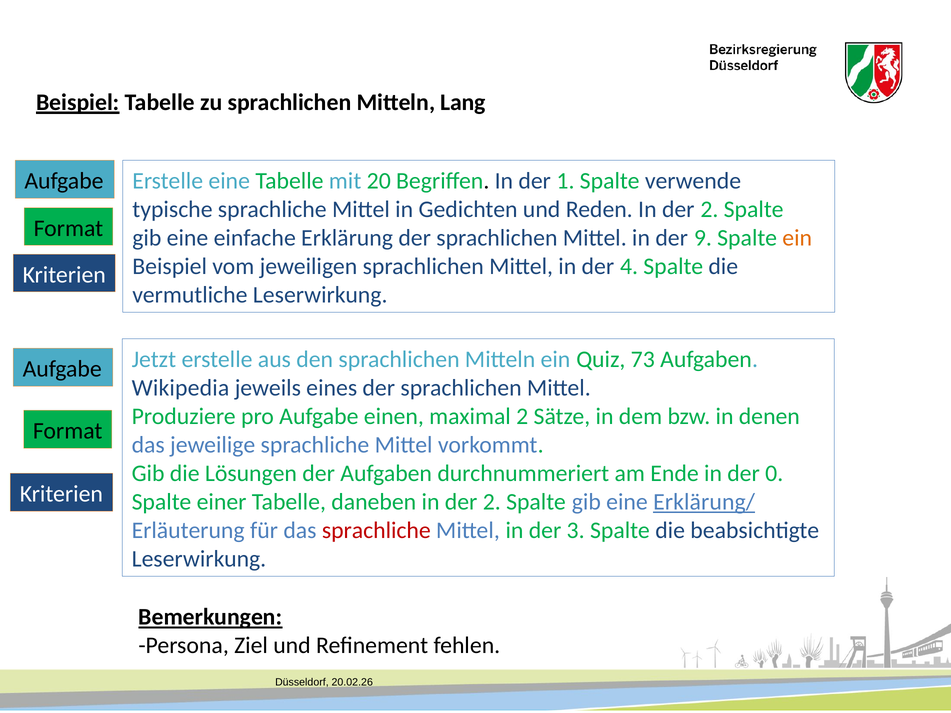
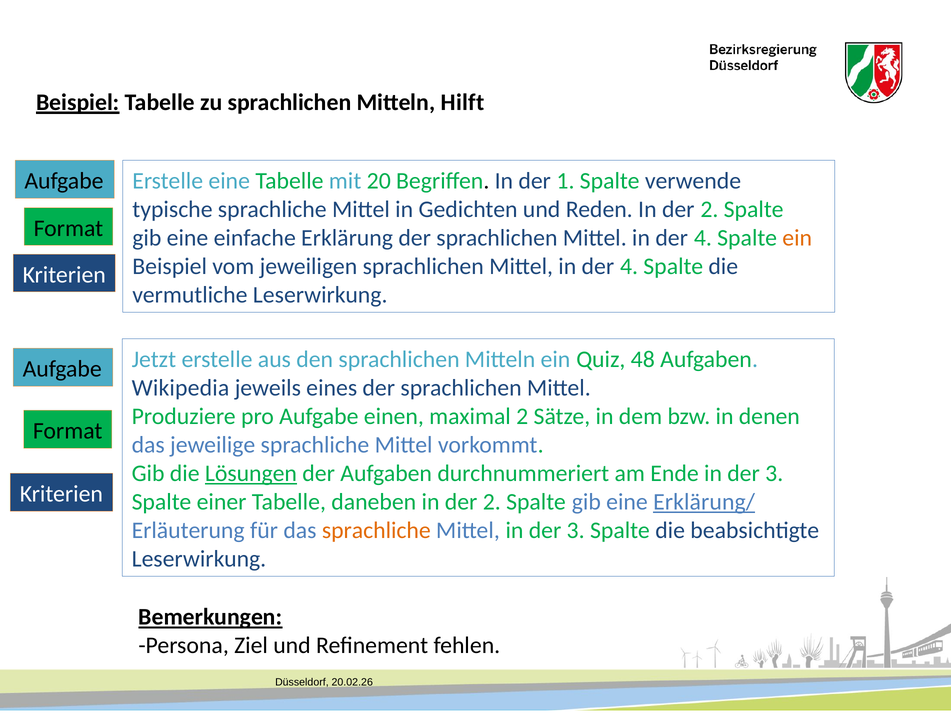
Lang: Lang -> Hilft (463, 103)
9: 9 -> 4 (703, 238)
73: 73 -> 48 (643, 360)
Lösungen underline: none -> present (251, 474)
Ende in der 0: 0 -> 3 (774, 474)
sprachliche colour: red -> orange (376, 531)
